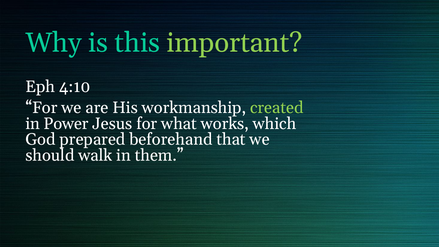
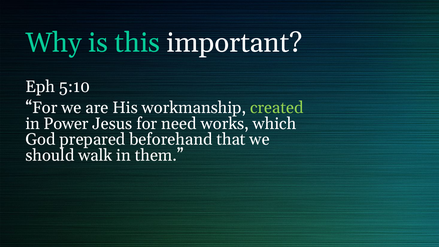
important colour: light green -> white (235, 43)
4:10: 4:10 -> 5:10 (75, 87)
what: what -> need (179, 124)
